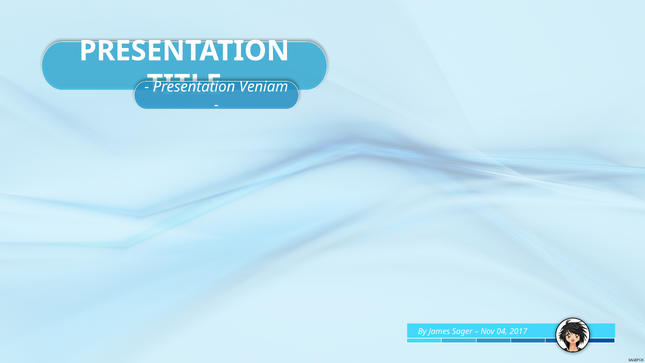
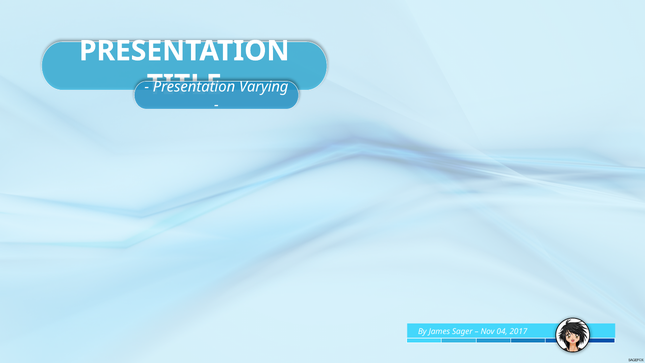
Veniam: Veniam -> Varying (264, 87)
